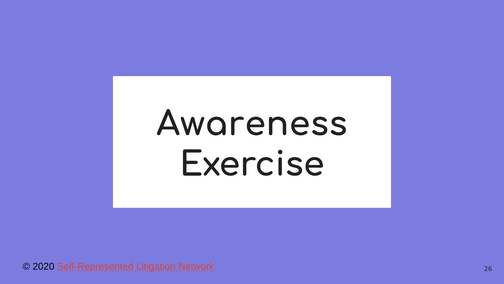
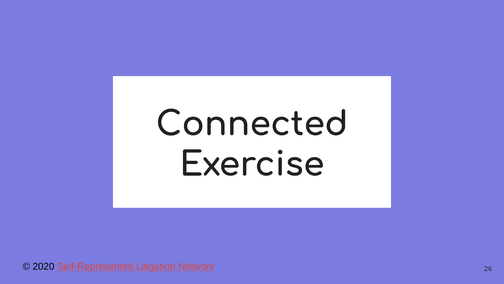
Awareness: Awareness -> Connected (252, 124)
